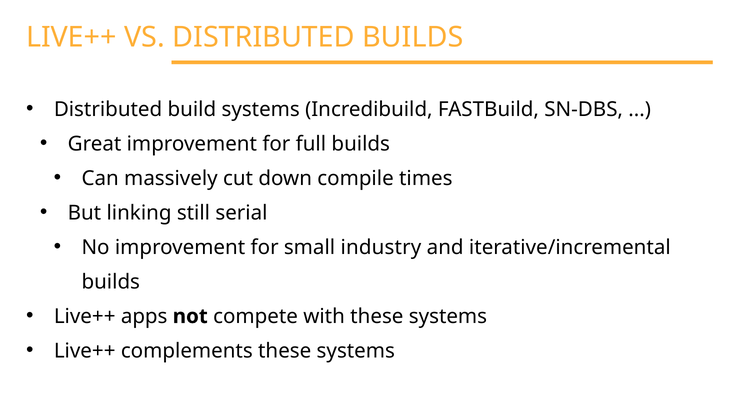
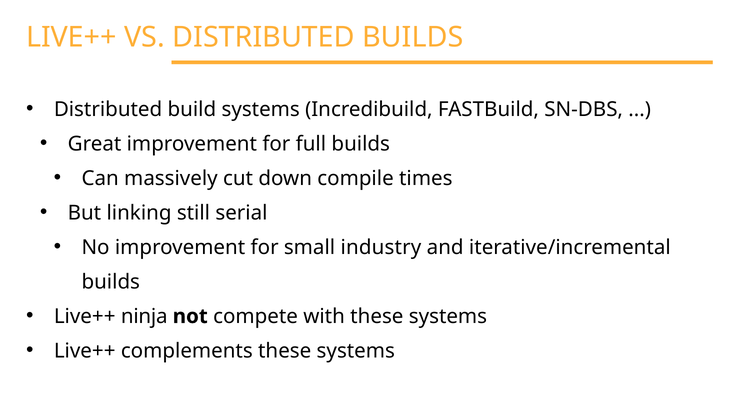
apps: apps -> ninja (144, 316)
